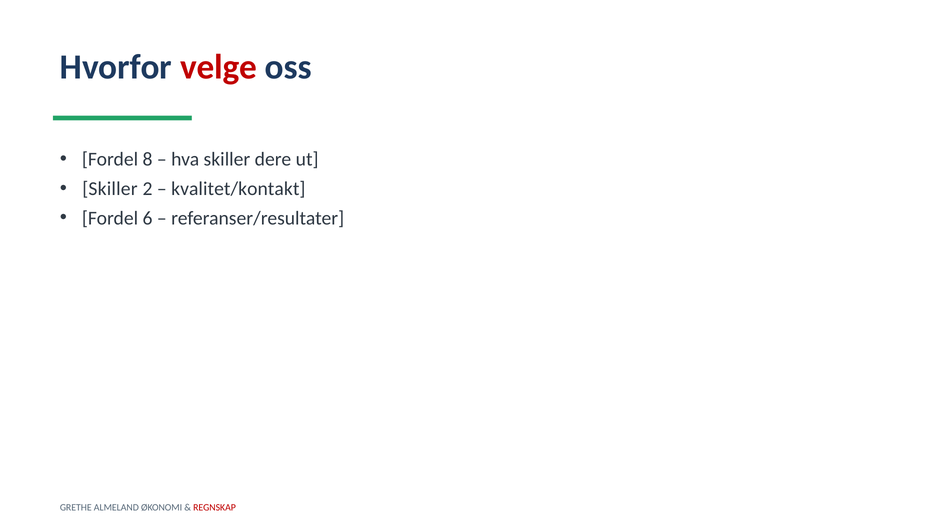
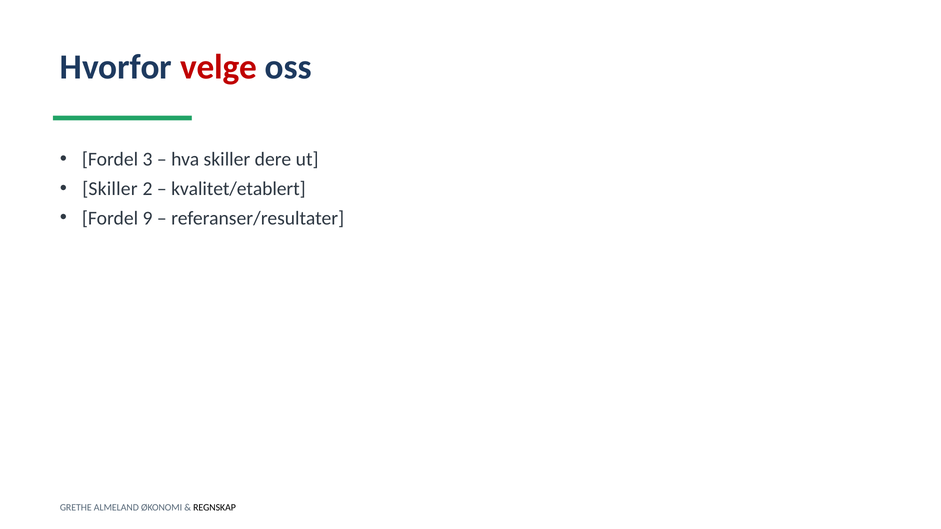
8: 8 -> 3 (148, 159)
kvalitet/kontakt: kvalitet/kontakt -> kvalitet/etablert (238, 189)
6: 6 -> 9 (148, 218)
REGNSKAP colour: red -> black (214, 508)
